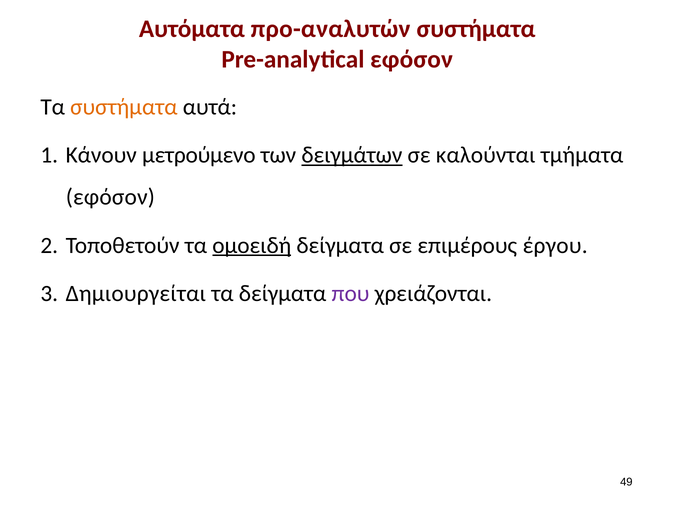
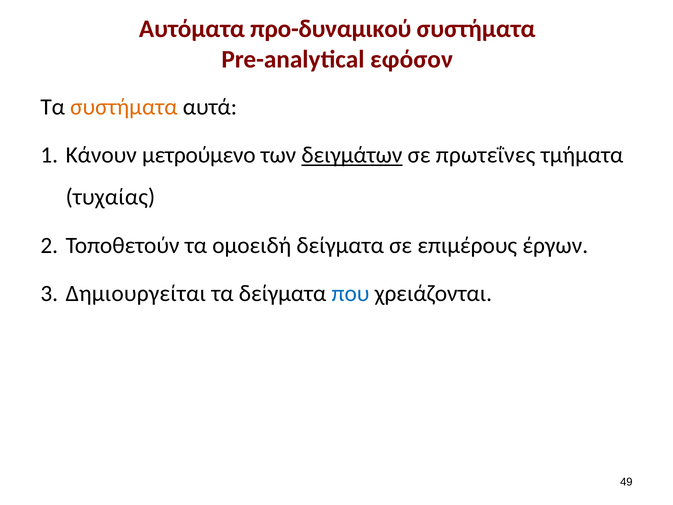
προ-αναλυτών: προ-αναλυτών -> προ-δυναμικού (331, 29)
καλούνται: καλούνται -> πρωτεΐνες (486, 155)
εφόσον: εφόσον -> τυχαίας (110, 197)
ομοειδή underline: present -> none (252, 245)
έργου: έργου -> έργων (555, 245)
που colour: purple -> blue (351, 293)
